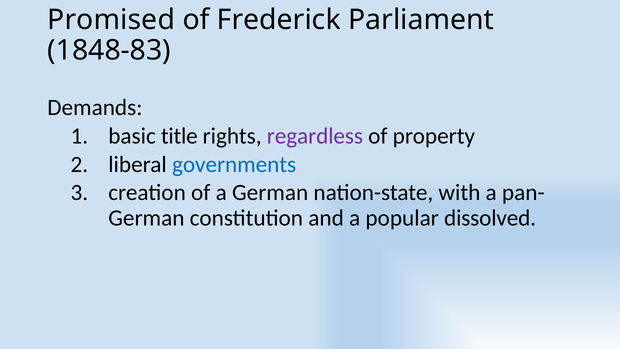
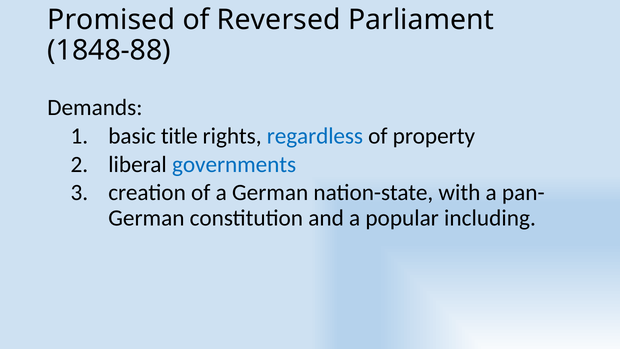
Frederick: Frederick -> Reversed (279, 20)
1848-83: 1848-83 -> 1848-88 (109, 50)
regardless colour: purple -> blue (315, 136)
dissolved: dissolved -> including (490, 218)
